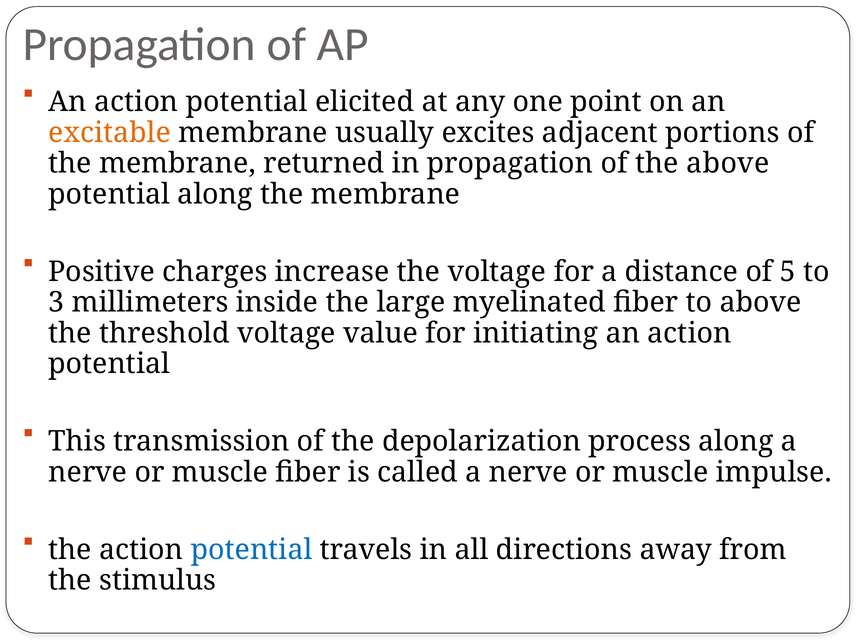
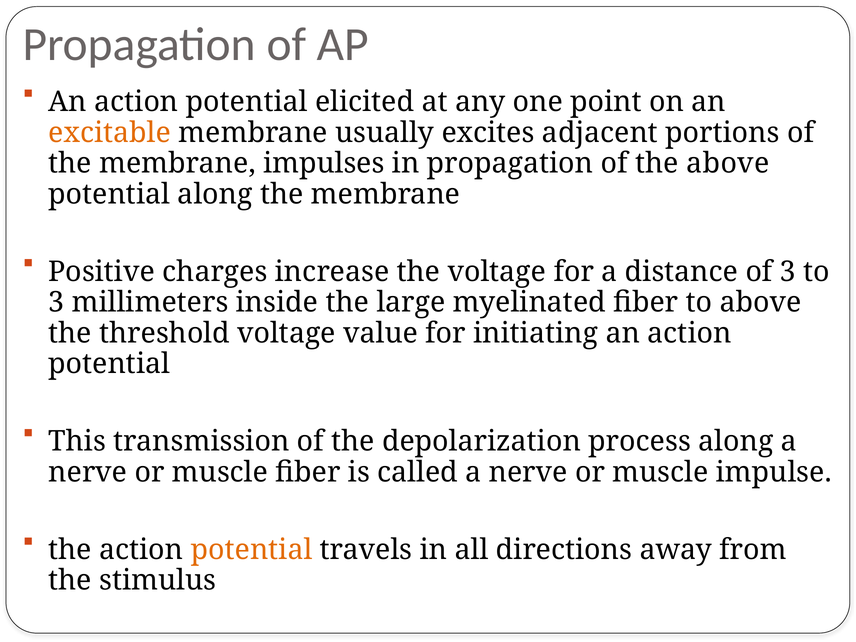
returned: returned -> impulses (324, 163)
of 5: 5 -> 3 (788, 272)
potential colour: blue -> orange (252, 550)
